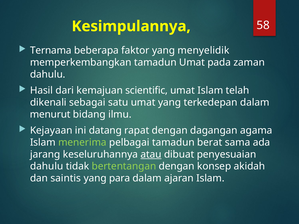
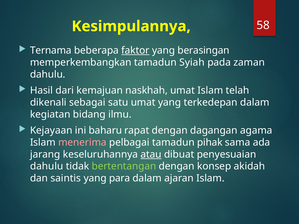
faktor underline: none -> present (135, 51)
menyelidik: menyelidik -> berasingan (204, 51)
tamadun Umat: Umat -> Syiah (192, 62)
scientific: scientific -> naskhah (147, 91)
menurut: menurut -> kegiatan (50, 114)
datang: datang -> baharu (105, 131)
menerima colour: light green -> pink (82, 143)
berat: berat -> pihak (210, 143)
